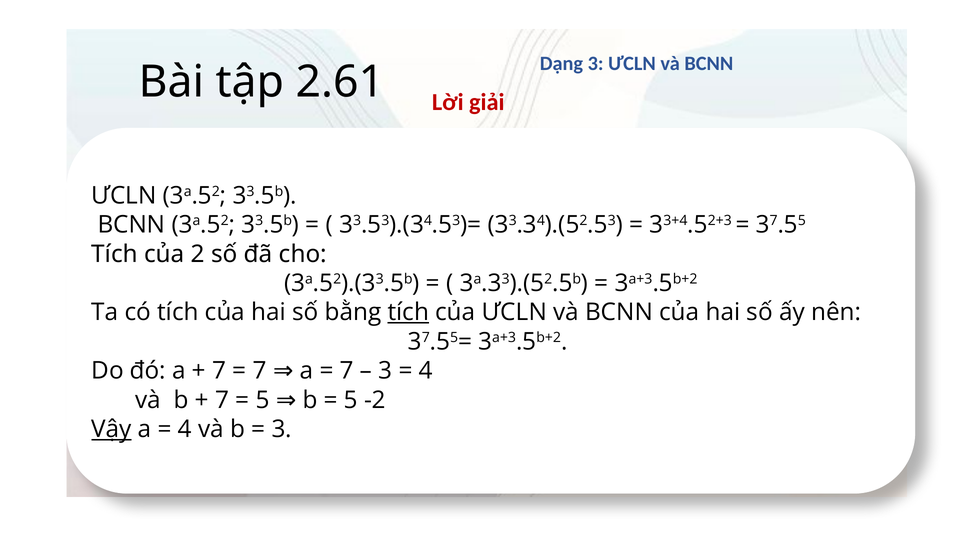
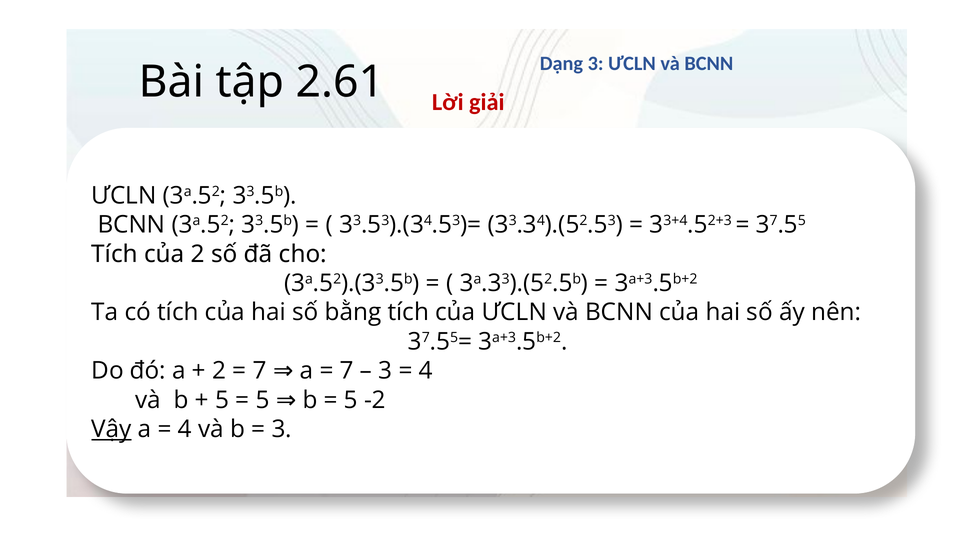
tích underline: present -> none (408, 312)
7: 7 -> 2 (219, 371)
7: 7 -> 5 (222, 400)
